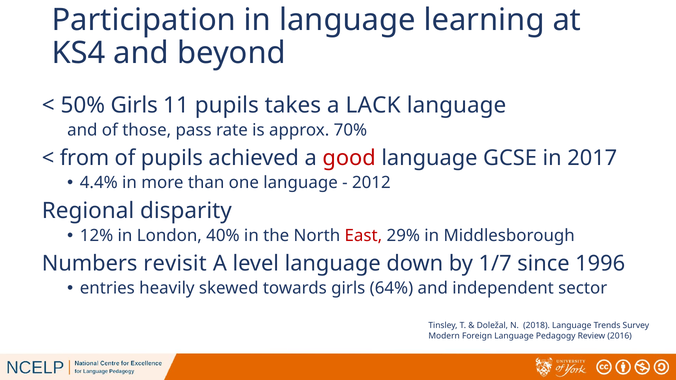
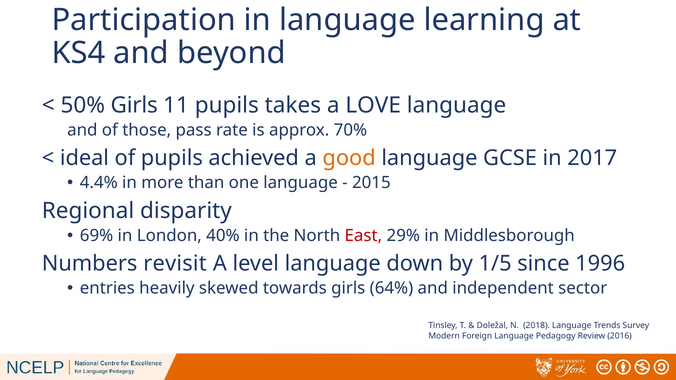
LACK: LACK -> LOVE (373, 106)
from: from -> ideal (84, 158)
good colour: red -> orange (349, 158)
2012: 2012 -> 2015 (371, 183)
12%: 12% -> 69% (97, 236)
1/7: 1/7 -> 1/5 (495, 264)
